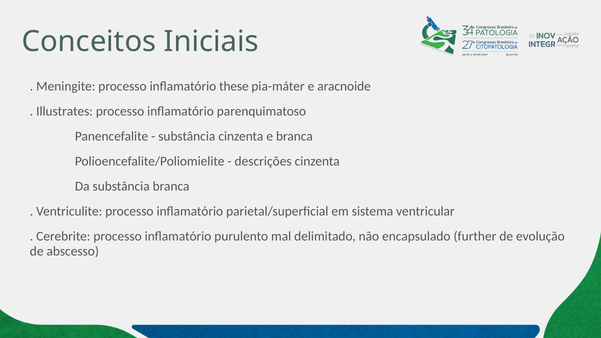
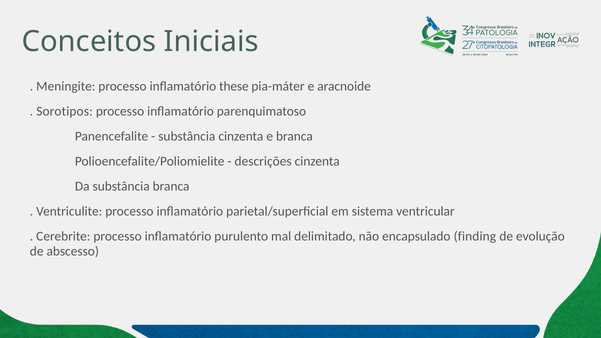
Illustrates: Illustrates -> Sorotipos (64, 111)
further: further -> finding (475, 236)
